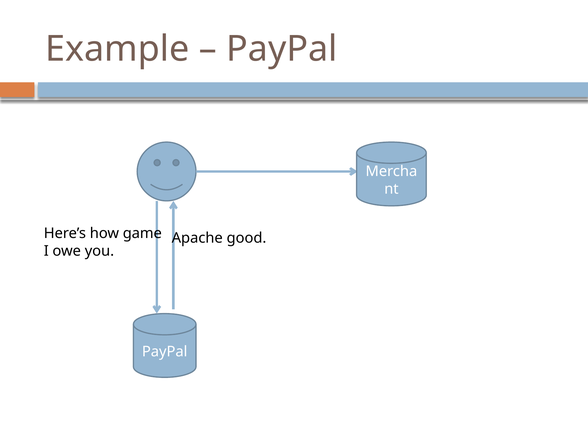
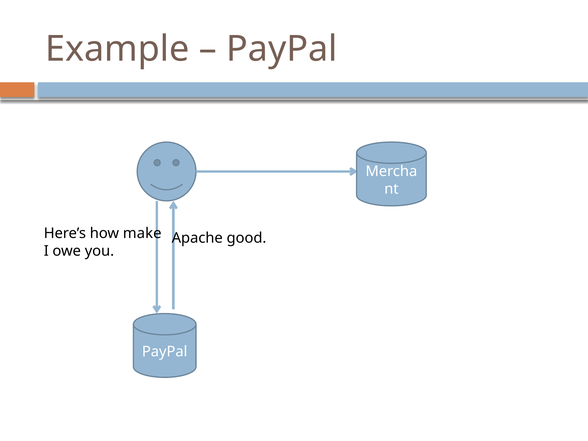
game: game -> make (142, 233)
